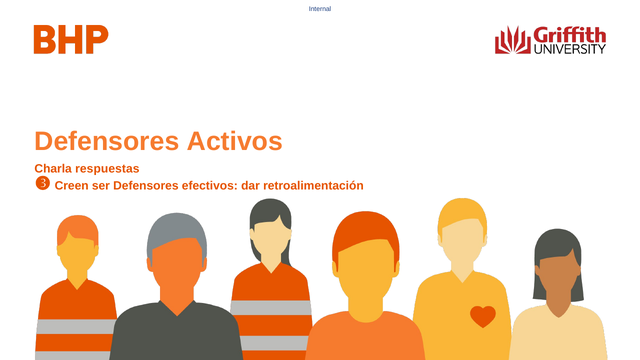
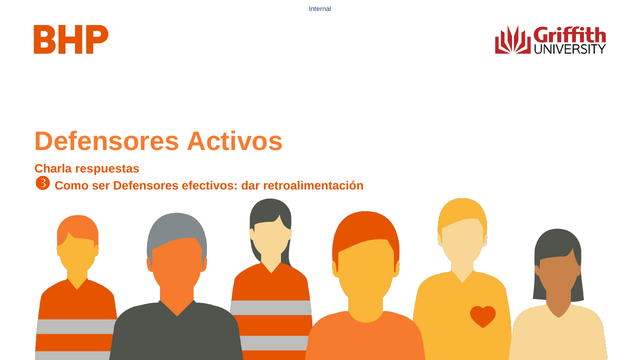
Creen: Creen -> Como (72, 186)
